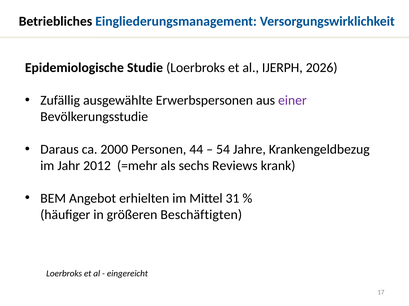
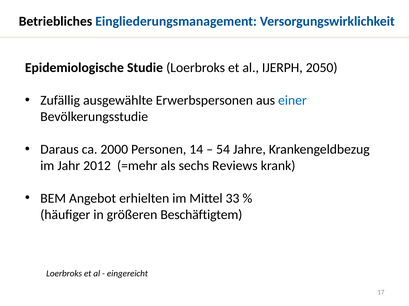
2026: 2026 -> 2050 (322, 68)
einer colour: purple -> blue (292, 101)
44: 44 -> 14 (196, 150)
31: 31 -> 33 (233, 199)
Beschäftigten: Beschäftigten -> Beschäftigtem (201, 215)
